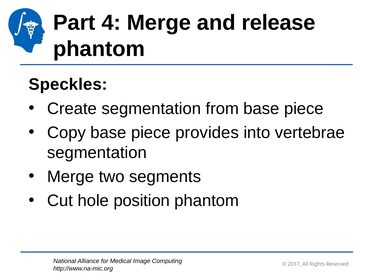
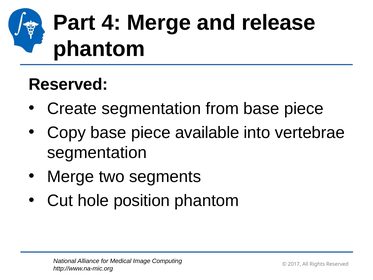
Speckles: Speckles -> Reserved (68, 84)
provides: provides -> available (207, 133)
